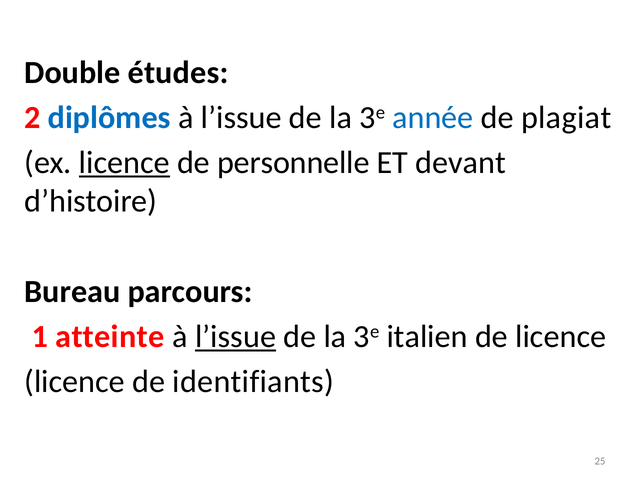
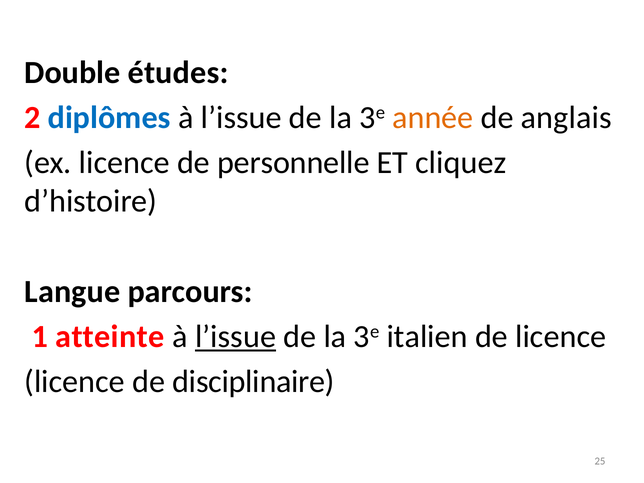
année colour: blue -> orange (433, 118)
plagiat: plagiat -> anglais (566, 118)
licence underline: present -> none (124, 163)
devant: devant -> cliquez (461, 163)
Bureau: Bureau -> Langue (72, 291)
identifiants: identifiants -> disciplinaire (254, 382)
